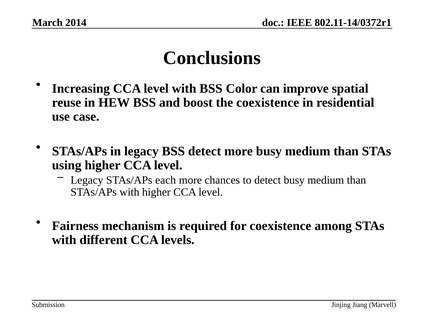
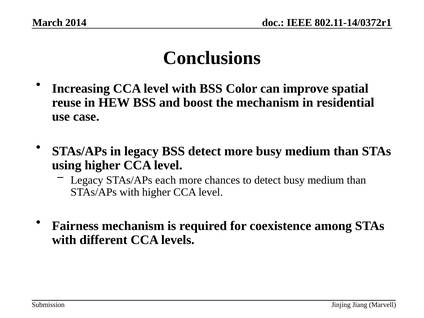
the coexistence: coexistence -> mechanism (268, 103)
